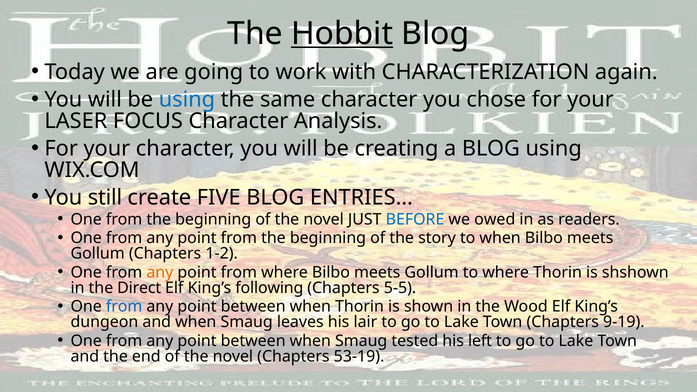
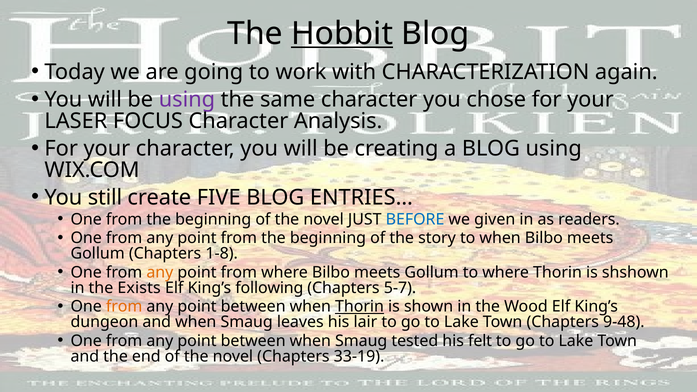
using colour: blue -> purple (187, 100)
owed: owed -> given (495, 219)
1-2: 1-2 -> 1-8 (222, 254)
Direct: Direct -> Exists (139, 288)
5-5: 5-5 -> 5-7 (400, 288)
from colour: blue -> orange (124, 307)
Thorin underline: none -> present (360, 307)
9-19: 9-19 -> 9-48 (624, 322)
left: left -> felt (480, 341)
53-19: 53-19 -> 33-19 (359, 357)
